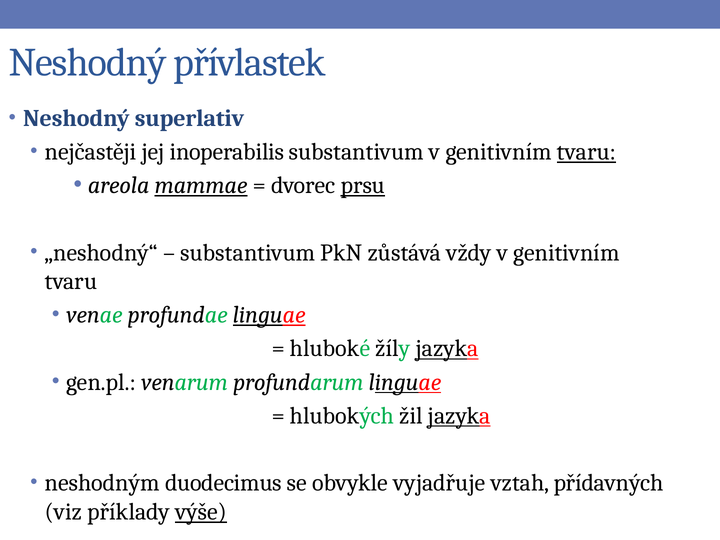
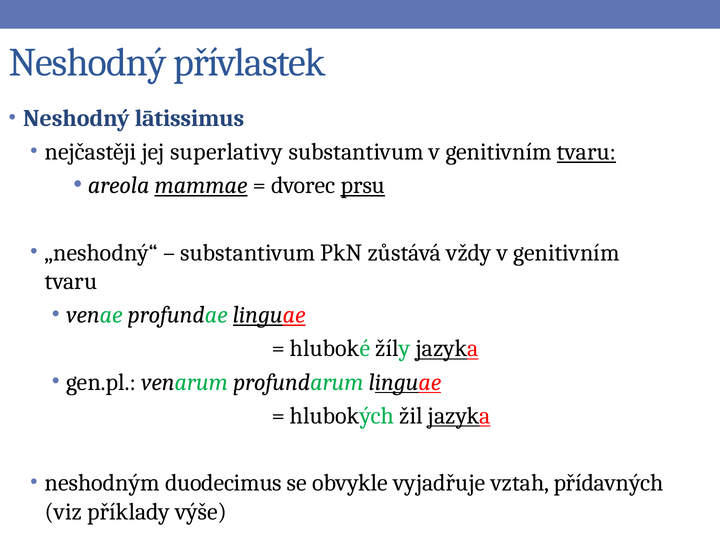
superlativ: superlativ -> lātissimus (190, 118)
inoperabilis: inoperabilis -> superlativy (227, 152)
výše underline: present -> none (201, 512)
